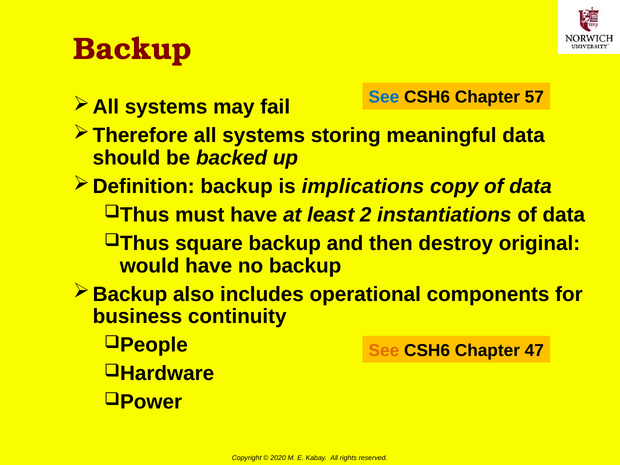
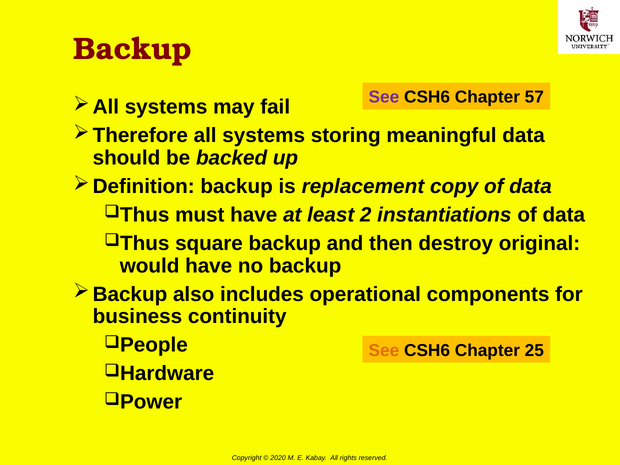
See colour: blue -> purple (384, 97)
implications: implications -> replacement (363, 186)
47: 47 -> 25 (534, 350)
